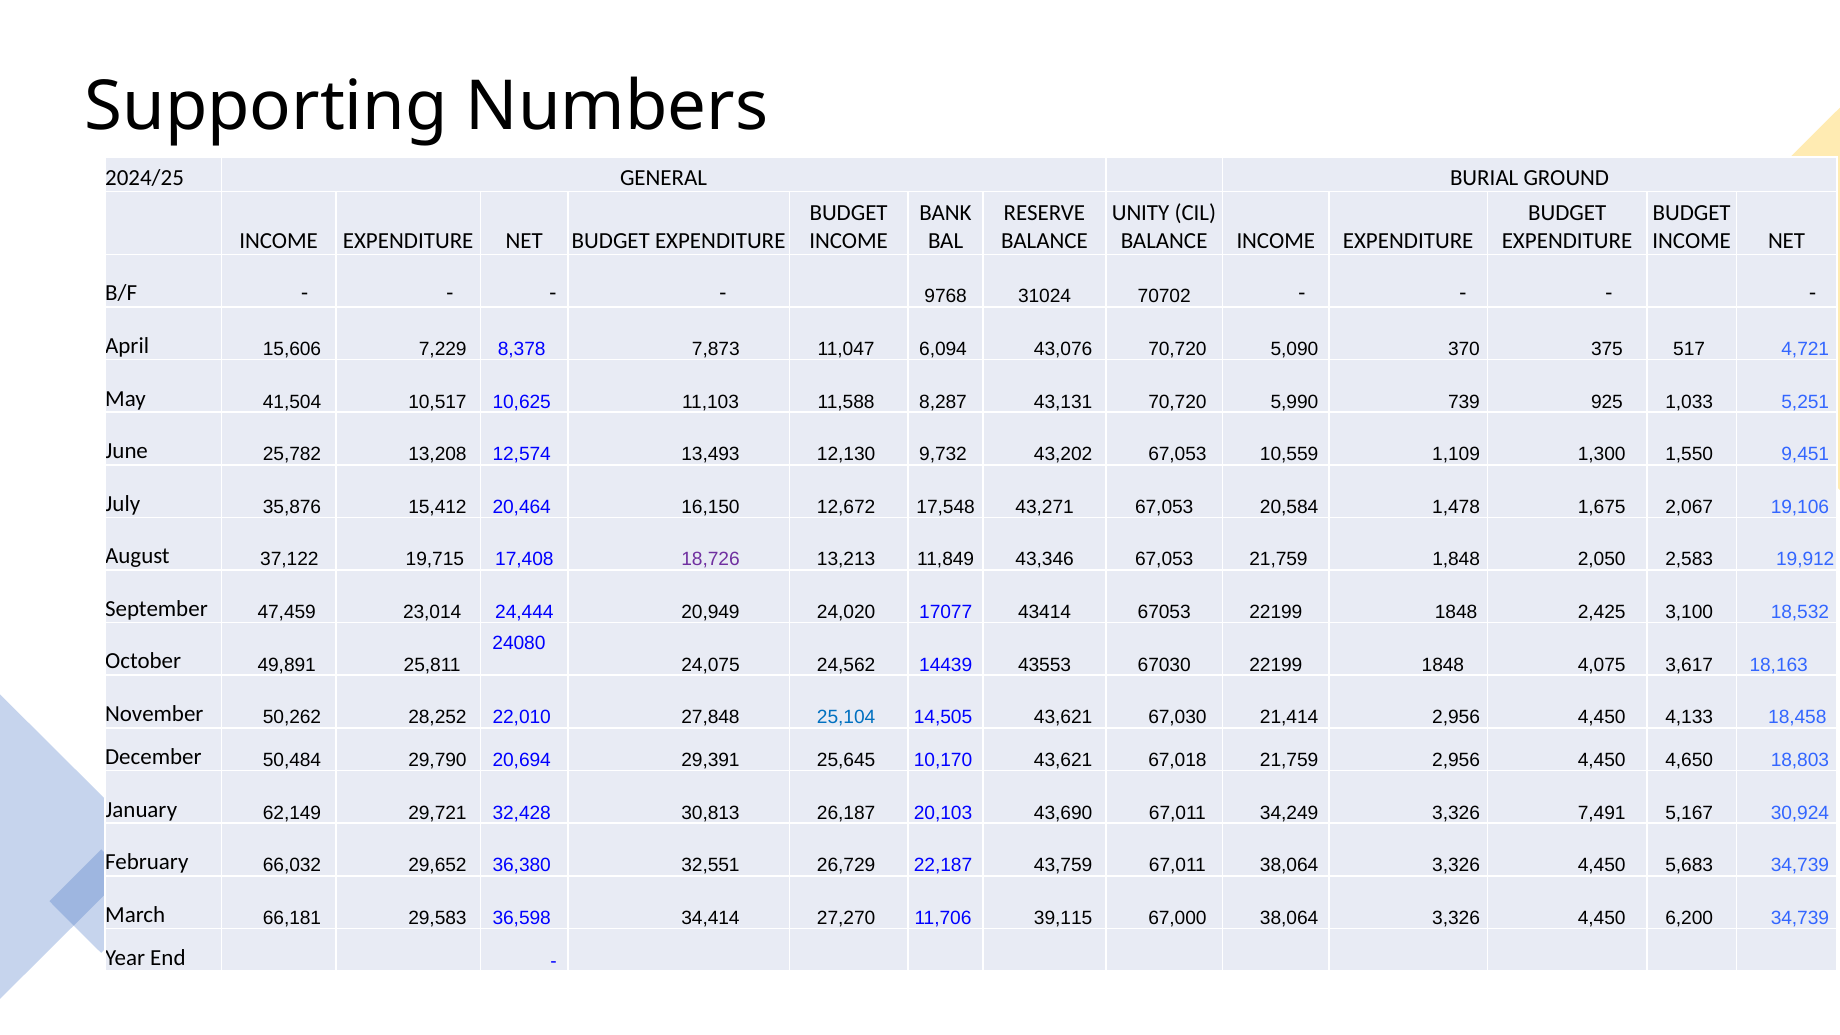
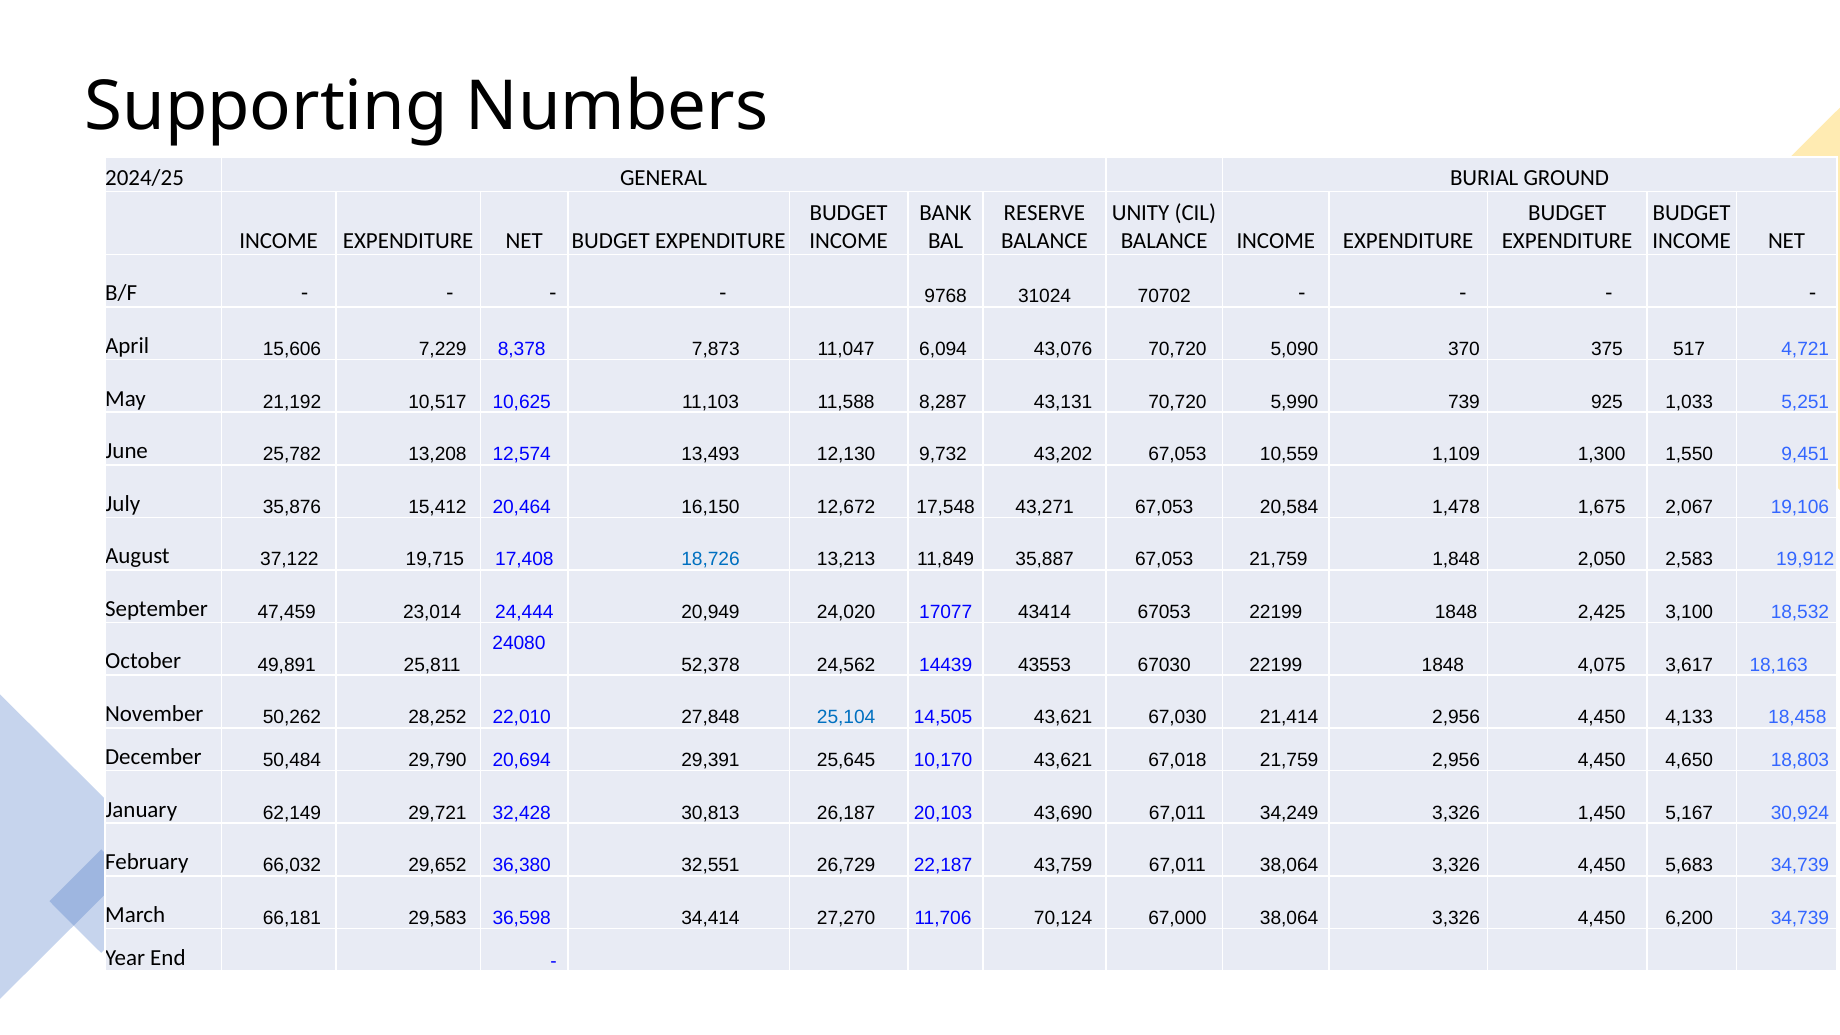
41,504: 41,504 -> 21,192 (292, 402)
18,726 colour: purple -> blue (711, 560)
43,346: 43,346 -> 35,887 (1045, 560)
24,075: 24,075 -> 52,378 (711, 665)
7,491: 7,491 -> 1,450 (1602, 813)
39,115: 39,115 -> 70,124 (1063, 918)
